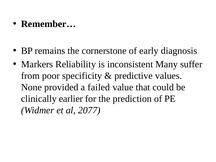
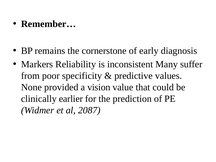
failed: failed -> vision (99, 87)
2077: 2077 -> 2087 (89, 110)
